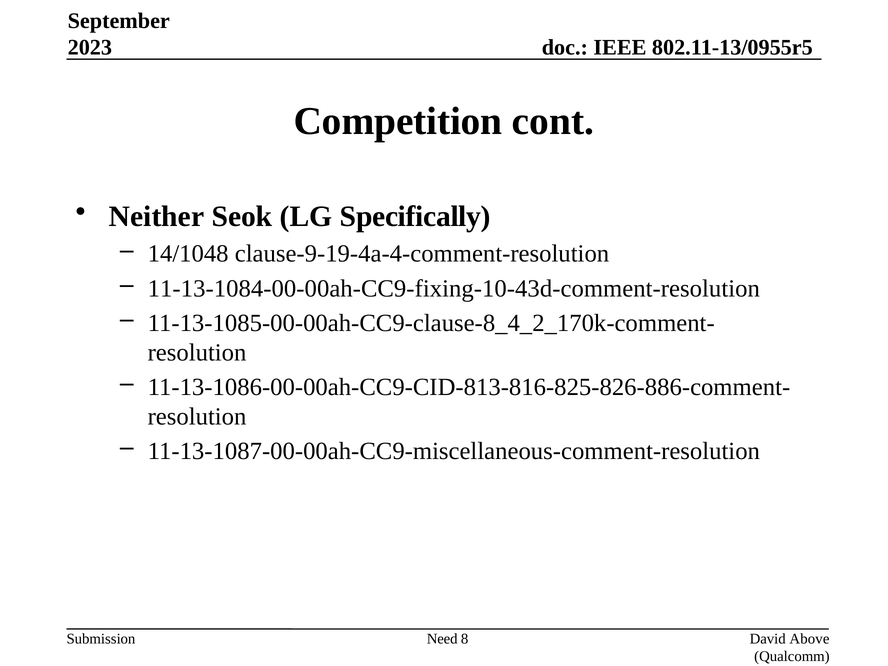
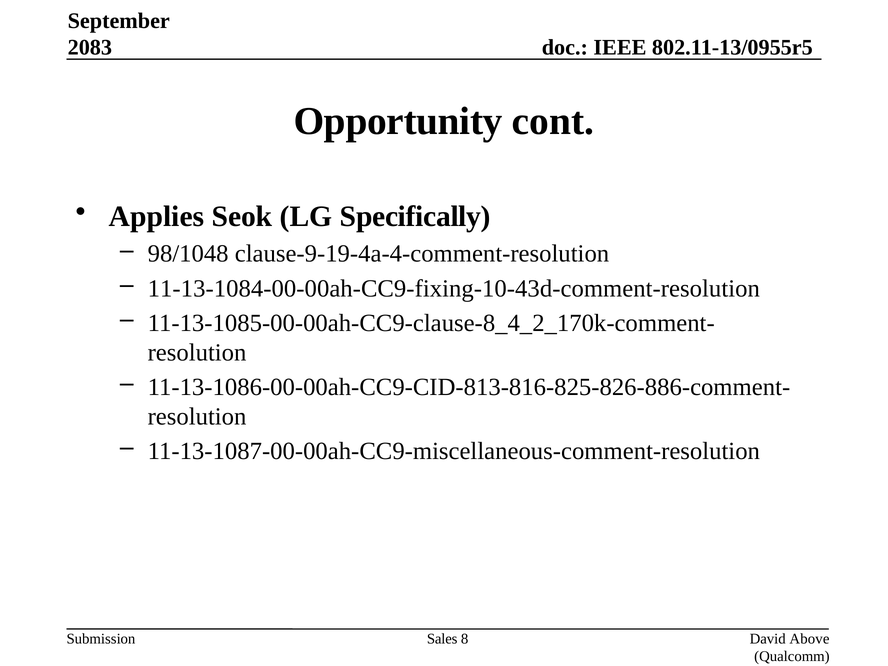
2023: 2023 -> 2083 (90, 47)
Competition: Competition -> Opportunity (398, 121)
Neither: Neither -> Applies (157, 217)
14/1048: 14/1048 -> 98/1048 (188, 254)
Need: Need -> Sales (442, 639)
